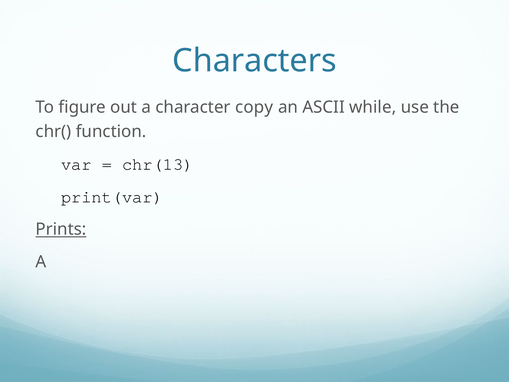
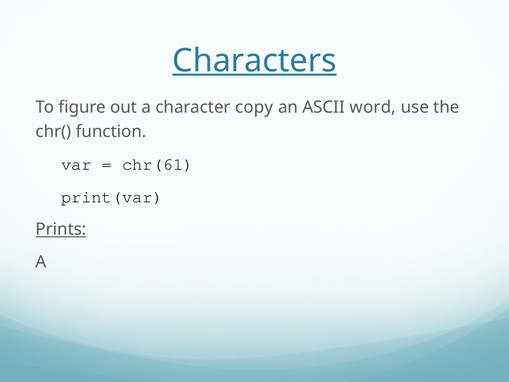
Characters underline: none -> present (254, 61)
while: while -> word (373, 107)
chr(13: chr(13 -> chr(61 (158, 164)
